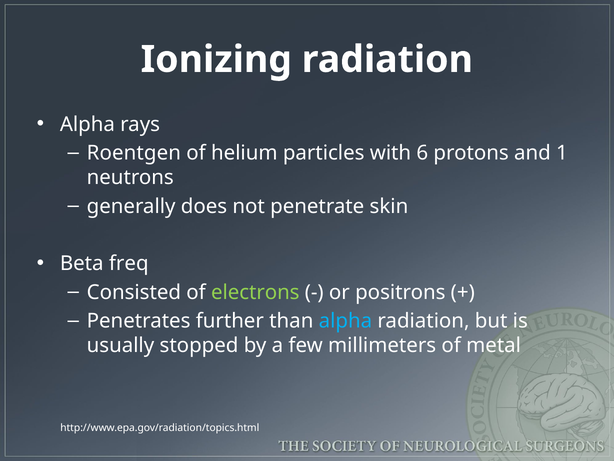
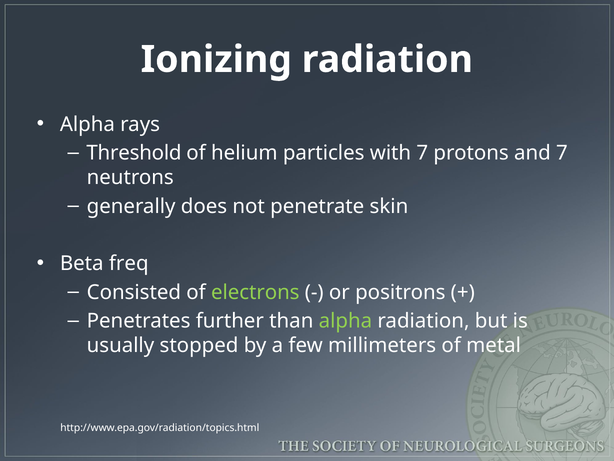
Roentgen: Roentgen -> Threshold (134, 153)
with 6: 6 -> 7 (422, 153)
and 1: 1 -> 7 (562, 153)
alpha colour: light blue -> light green (345, 321)
